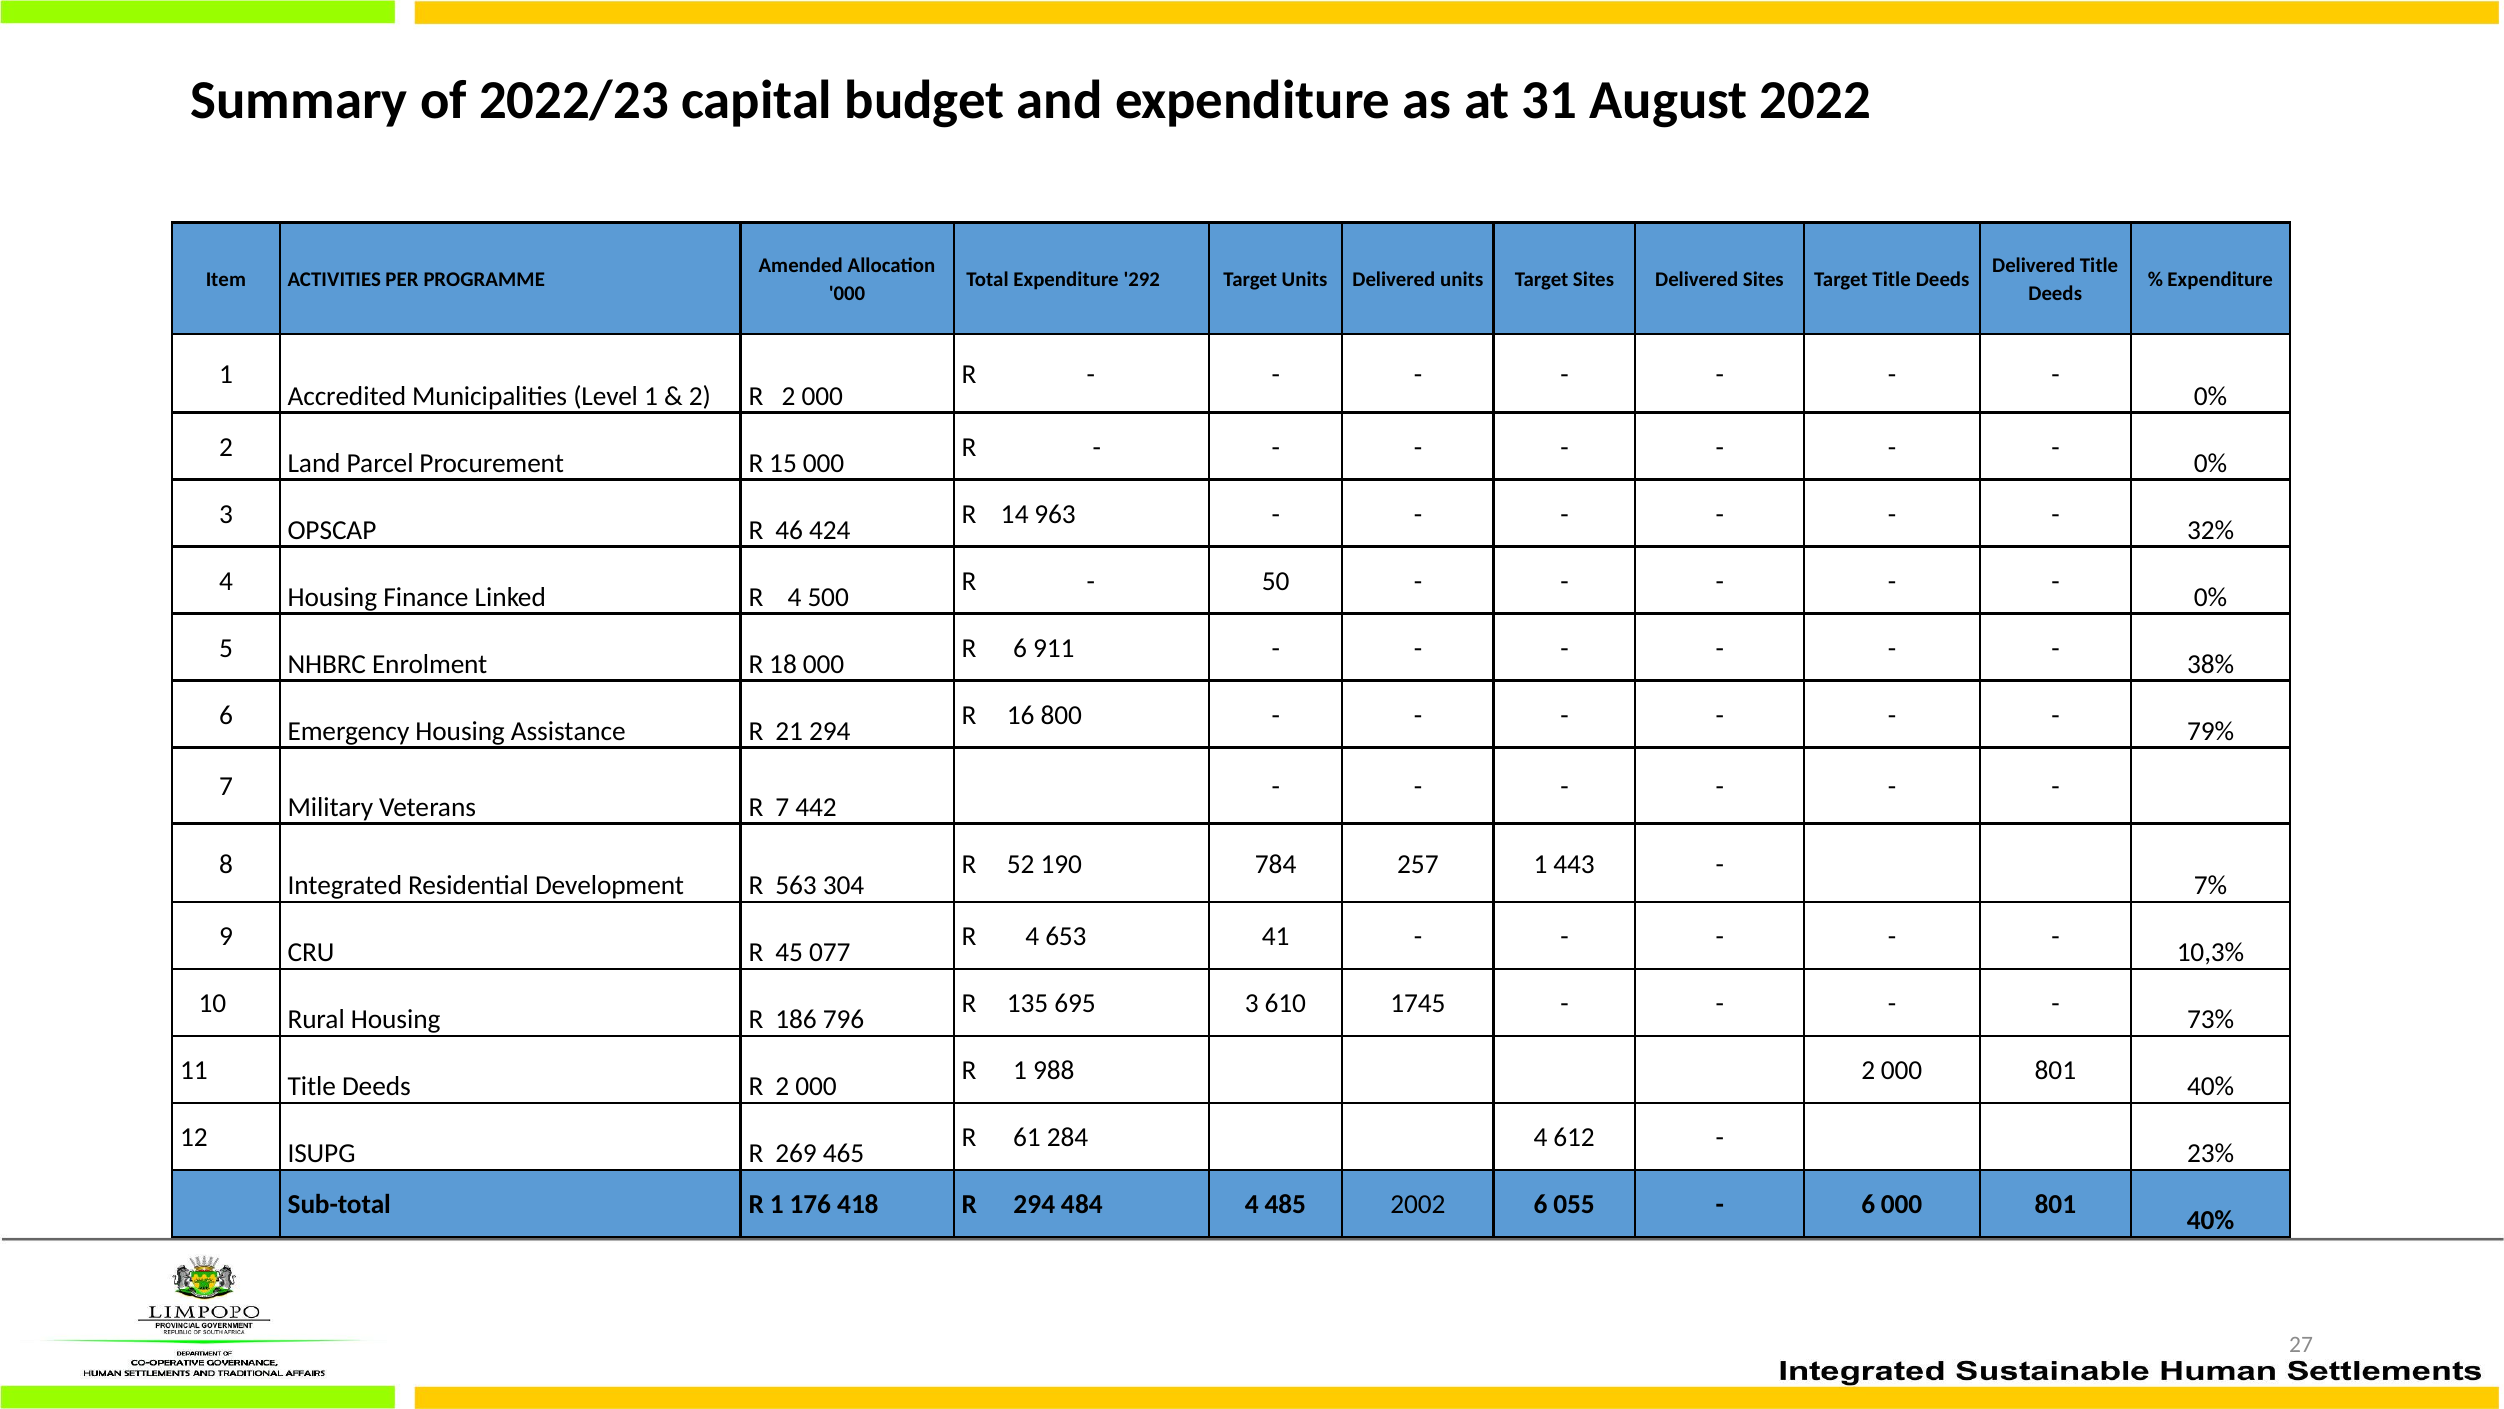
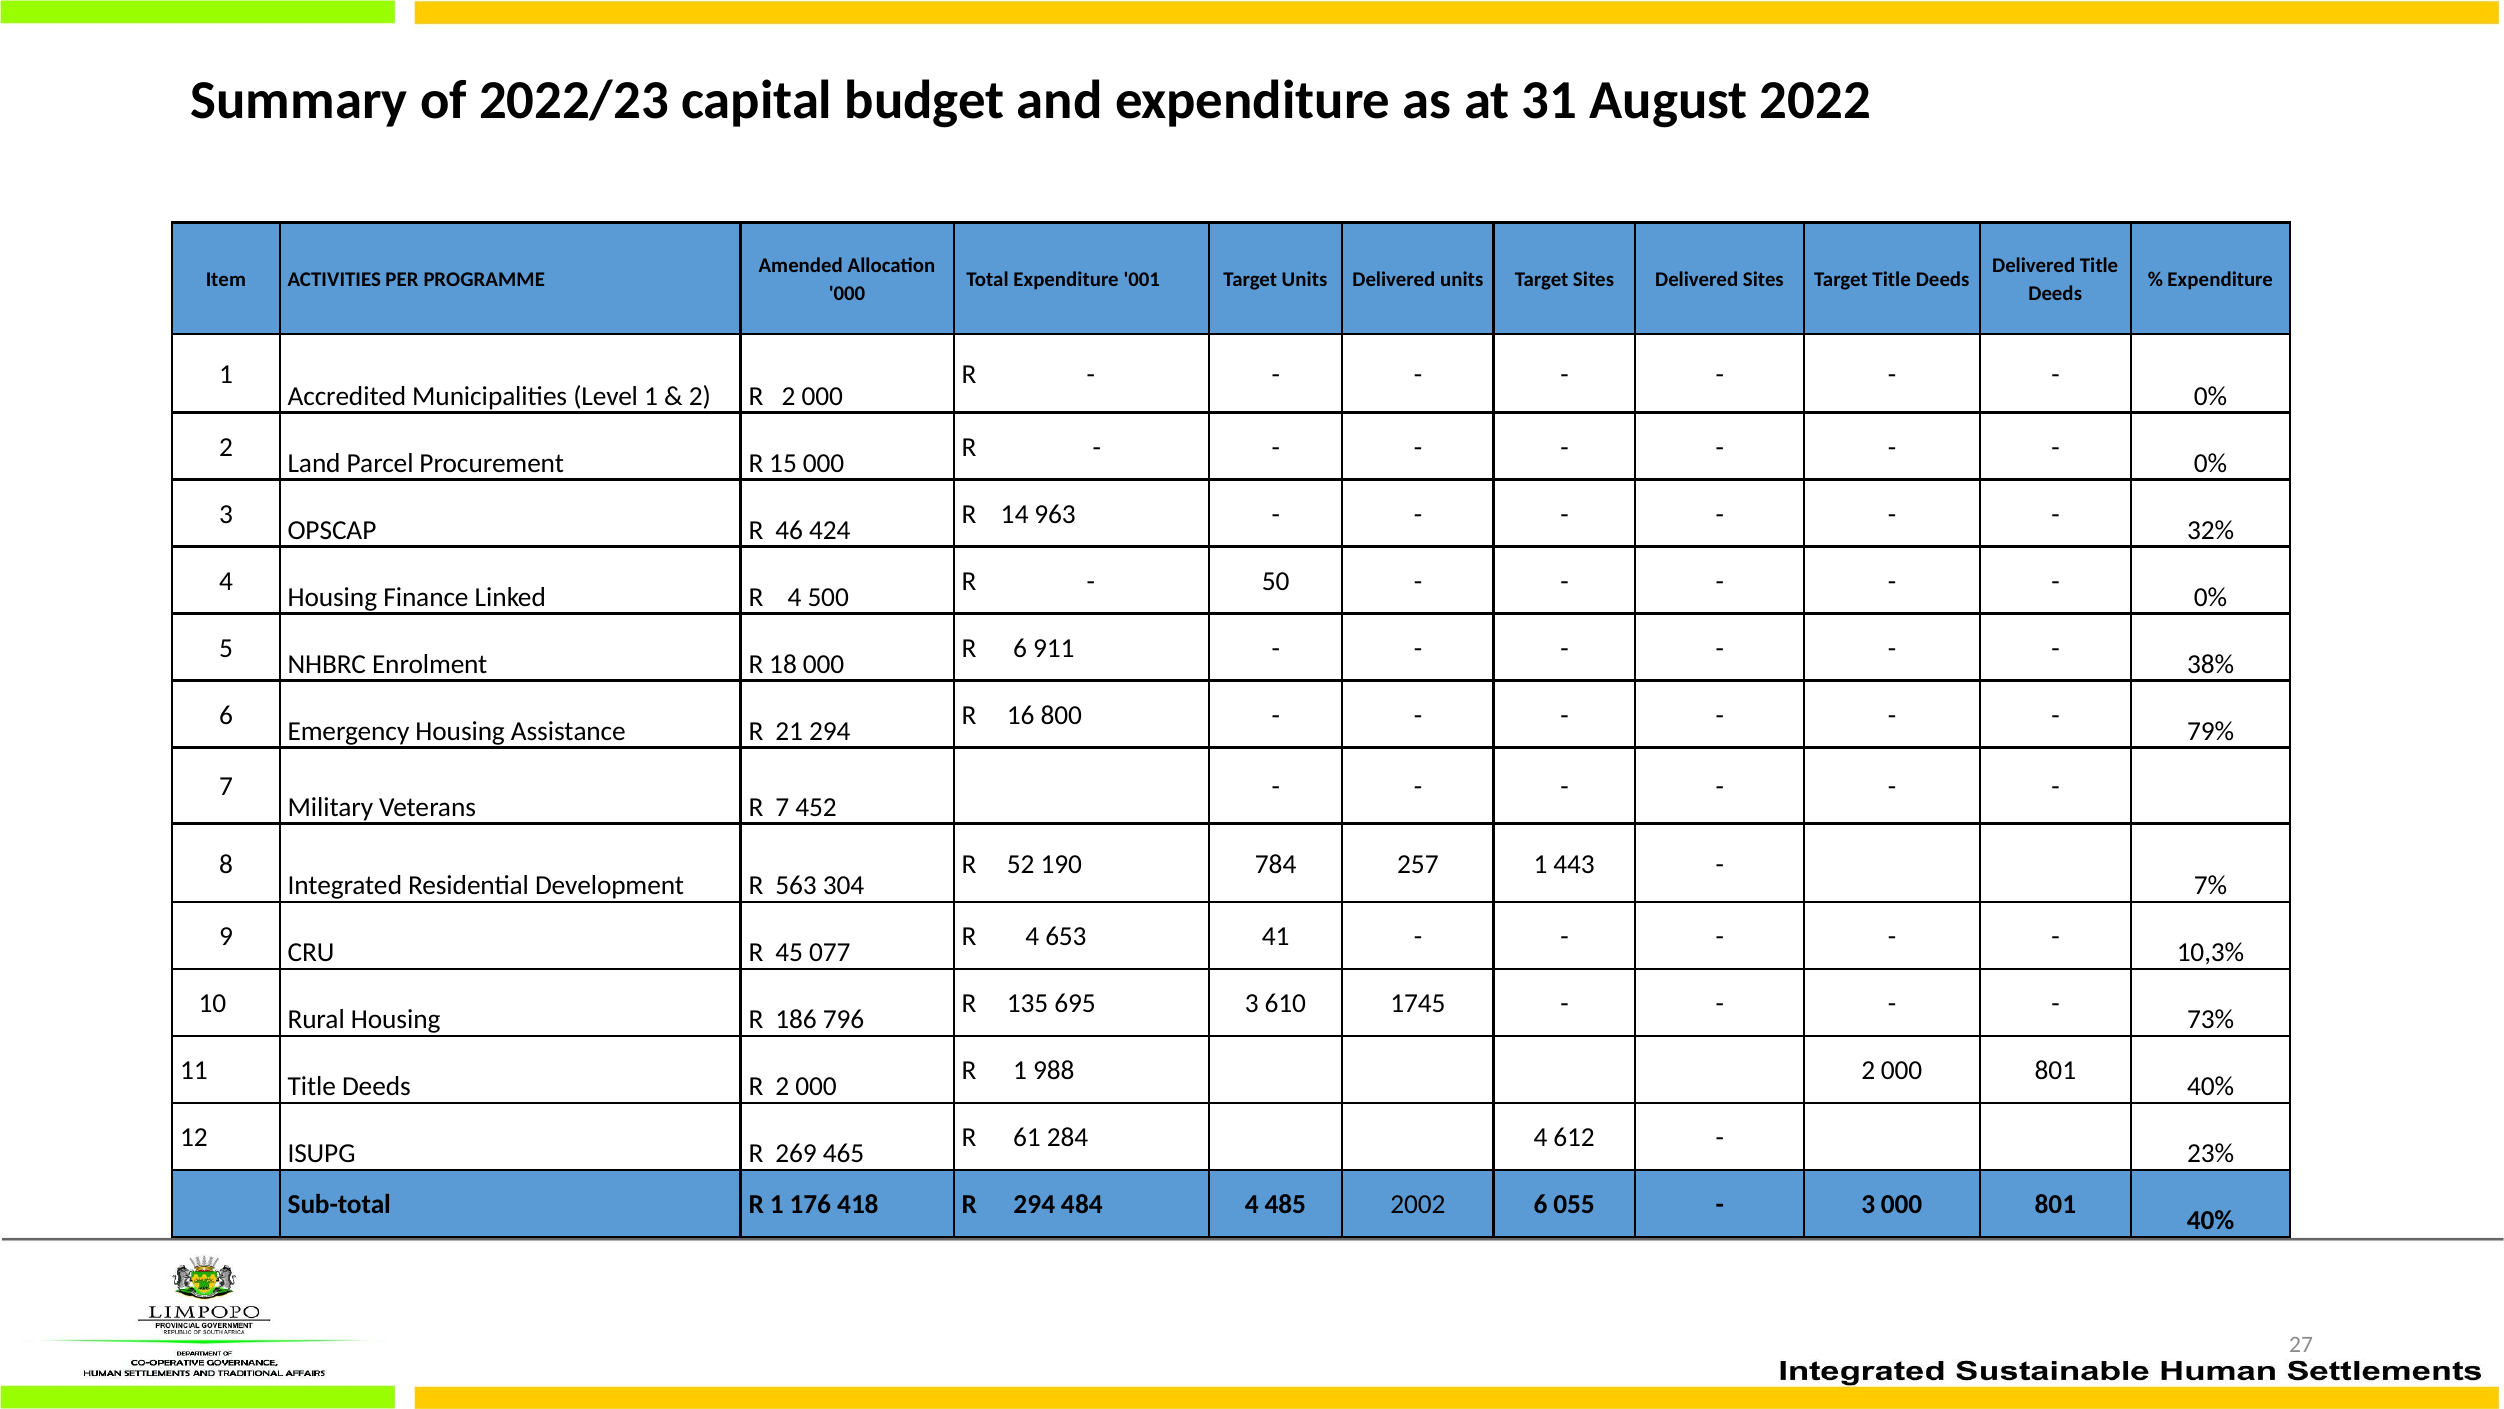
292: 292 -> 001 (1142, 279)
442: 442 -> 452 (816, 807)
6: 6 -> 3 (1868, 1204)
